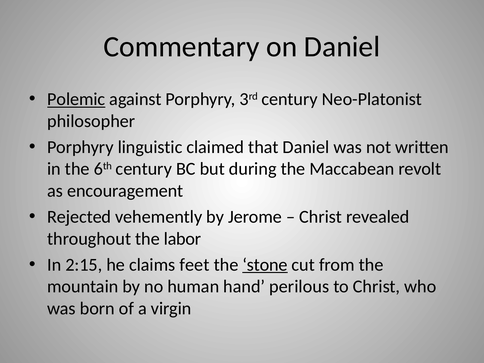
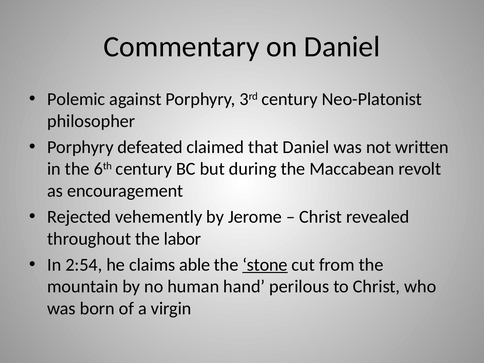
Polemic underline: present -> none (76, 99)
linguistic: linguistic -> defeated (150, 147)
2:15: 2:15 -> 2:54 (84, 265)
feet: feet -> able (195, 265)
